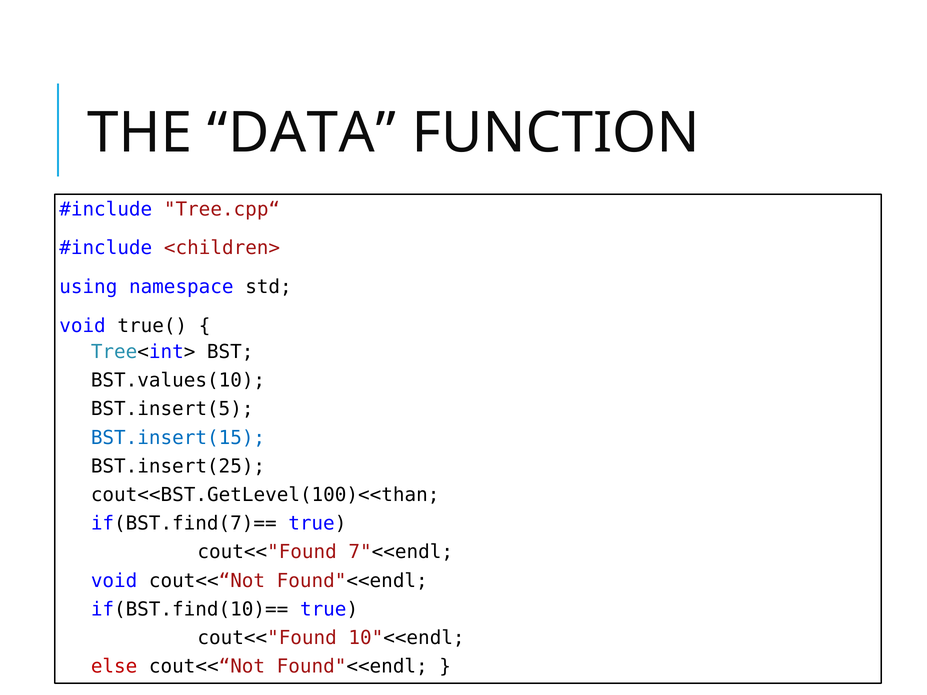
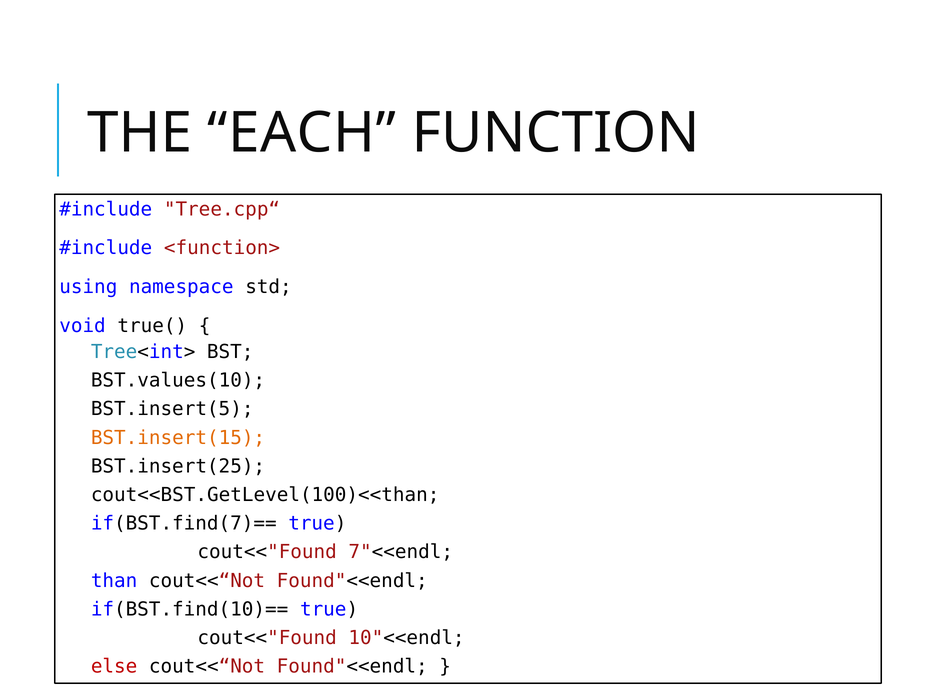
DATA: DATA -> EACH (302, 133)
<children>: <children> -> <function> (222, 248)
BST.insert(15 colour: blue -> orange (178, 438)
void: void -> than (114, 581)
